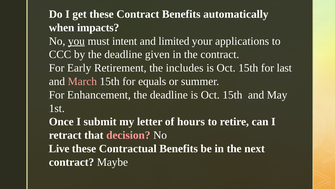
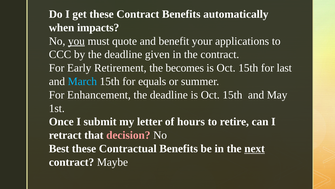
intent: intent -> quote (125, 41)
limited: limited -> benefit (174, 41)
includes: includes -> becomes (185, 68)
March colour: pink -> light blue (82, 81)
Live: Live -> Best (59, 148)
next underline: none -> present (255, 148)
